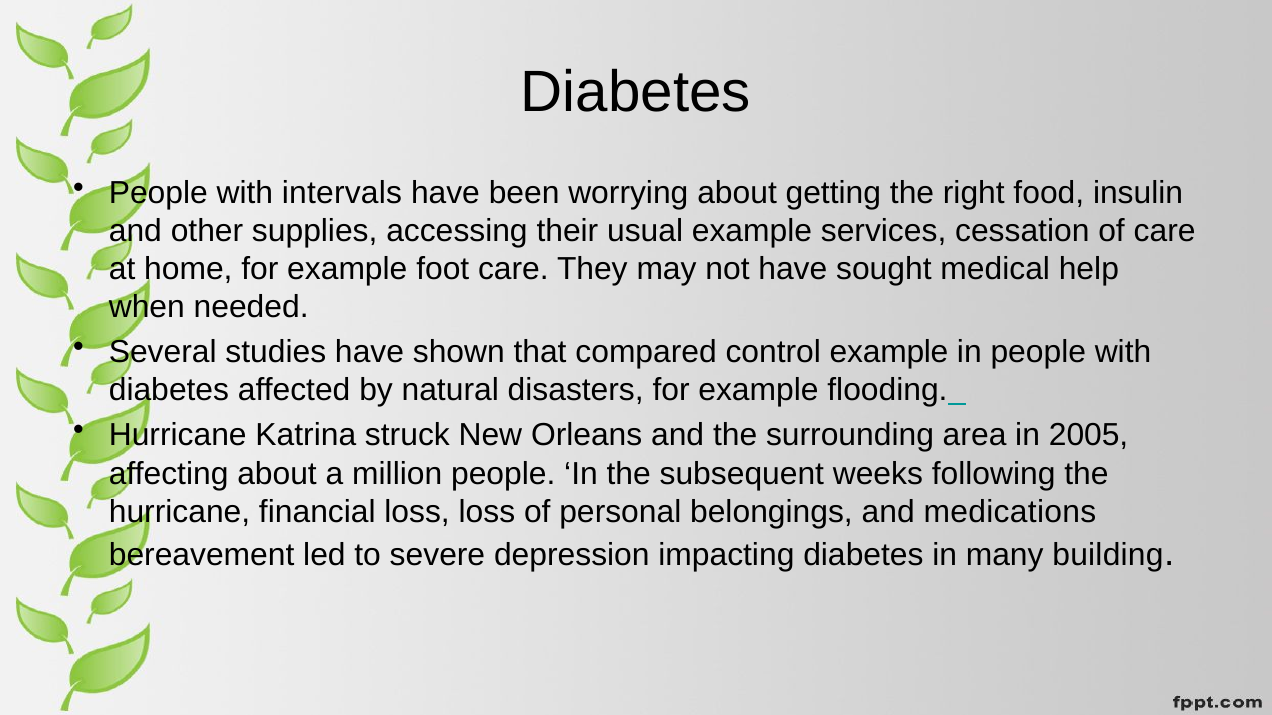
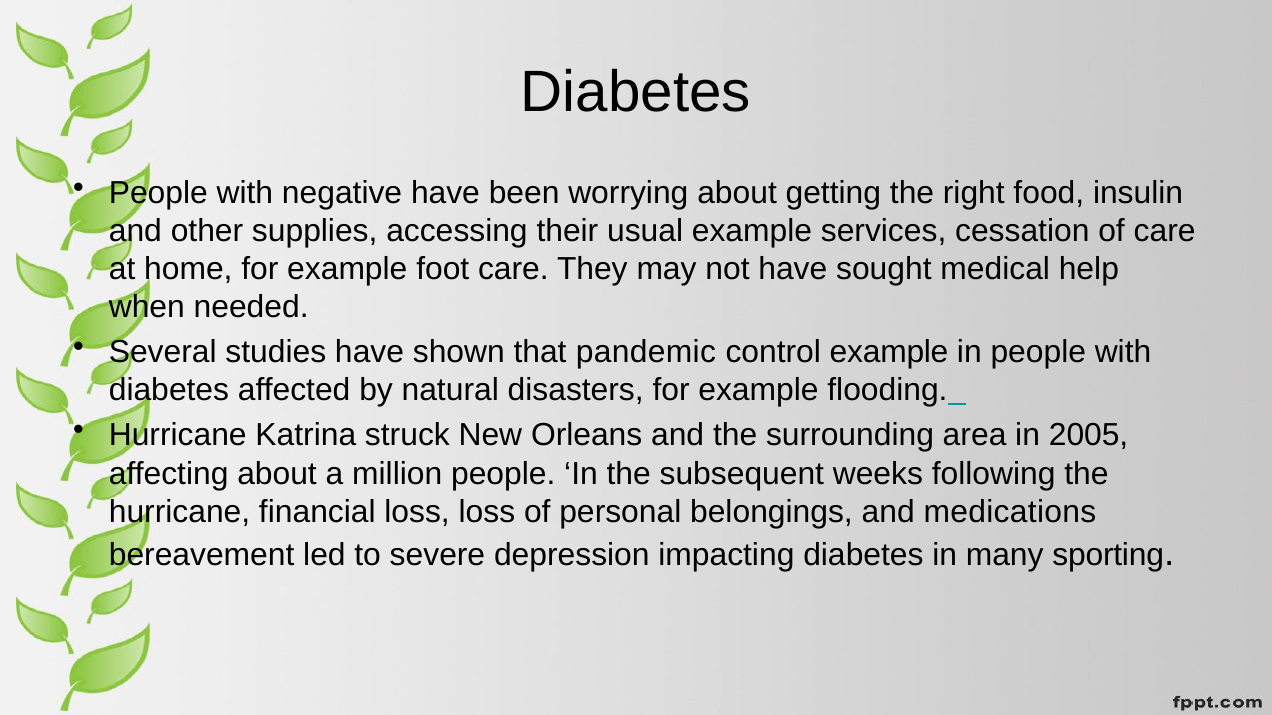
intervals: intervals -> negative (342, 193)
compared: compared -> pandemic (646, 352)
building: building -> sporting (1108, 556)
